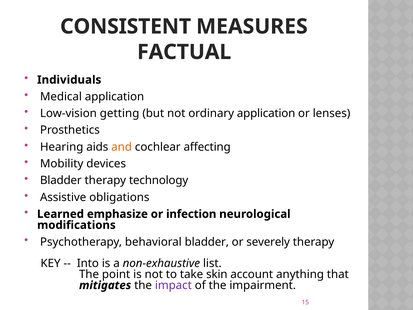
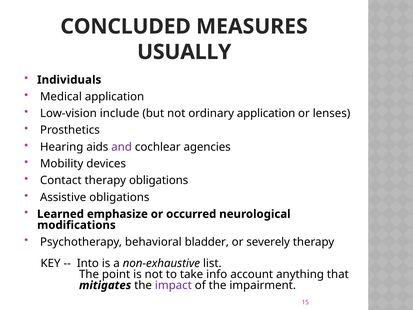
CONSISTENT: CONSISTENT -> CONCLUDED (126, 26)
FACTUAL: FACTUAL -> USUALLY (184, 52)
getting: getting -> include (120, 113)
and colour: orange -> purple (122, 147)
affecting: affecting -> agencies (207, 147)
Bladder: Bladder -> Contact (61, 180)
therapy technology: technology -> obligations (159, 180)
infection: infection -> occurred (191, 214)
skin: skin -> info (217, 274)
